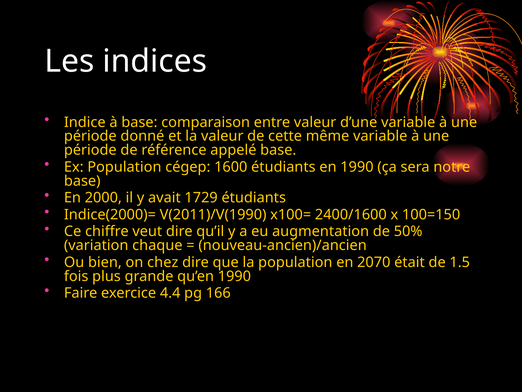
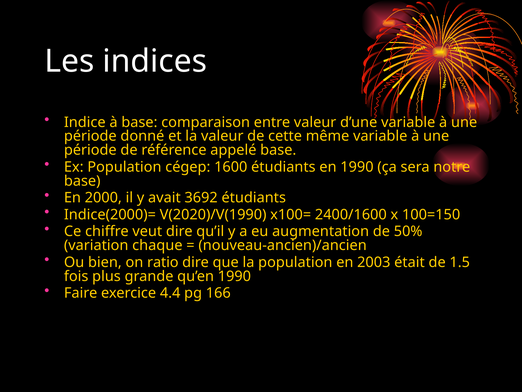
1729: 1729 -> 3692 (201, 198)
V(2011)/V(1990: V(2011)/V(1990 -> V(2020)/V(1990 (213, 214)
chez: chez -> ratio (163, 262)
2070: 2070 -> 2003 (374, 262)
